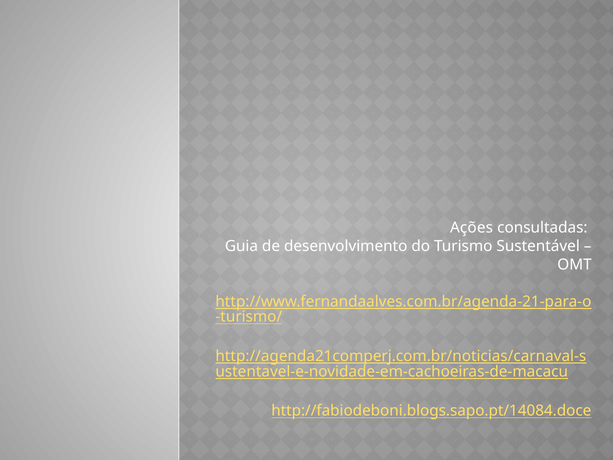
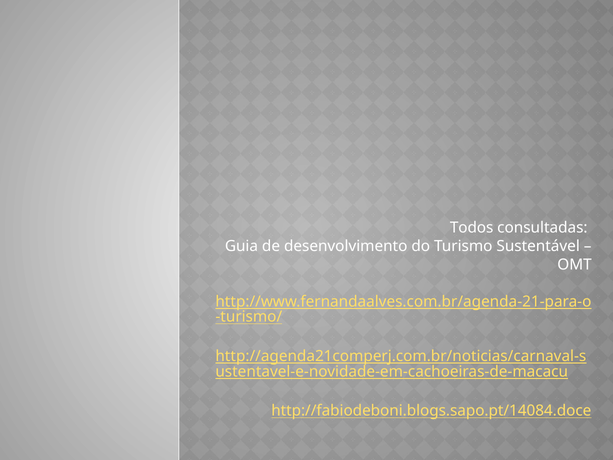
Ações: Ações -> Todos (472, 228)
